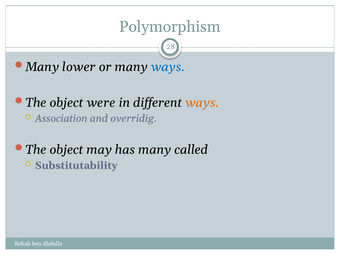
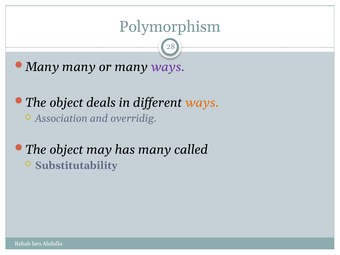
Many lower: lower -> many (79, 67)
ways colour: blue -> purple (168, 67)
were: were -> deals (101, 103)
